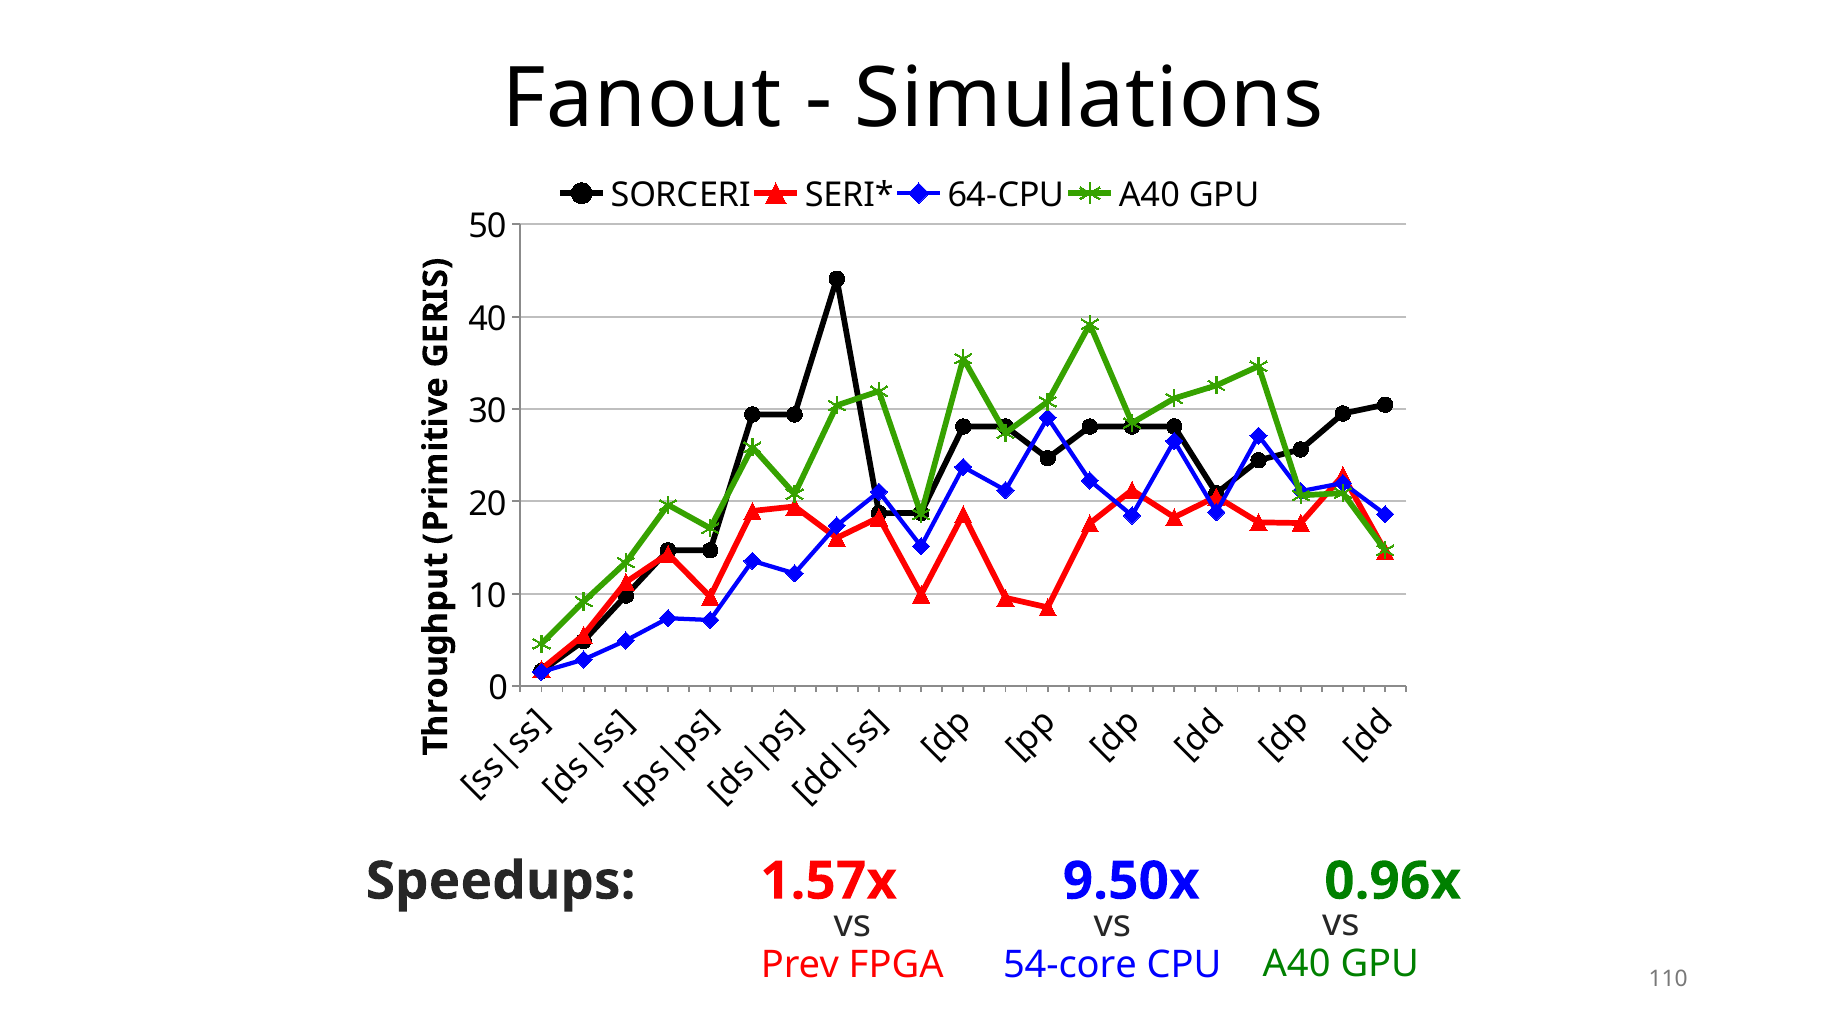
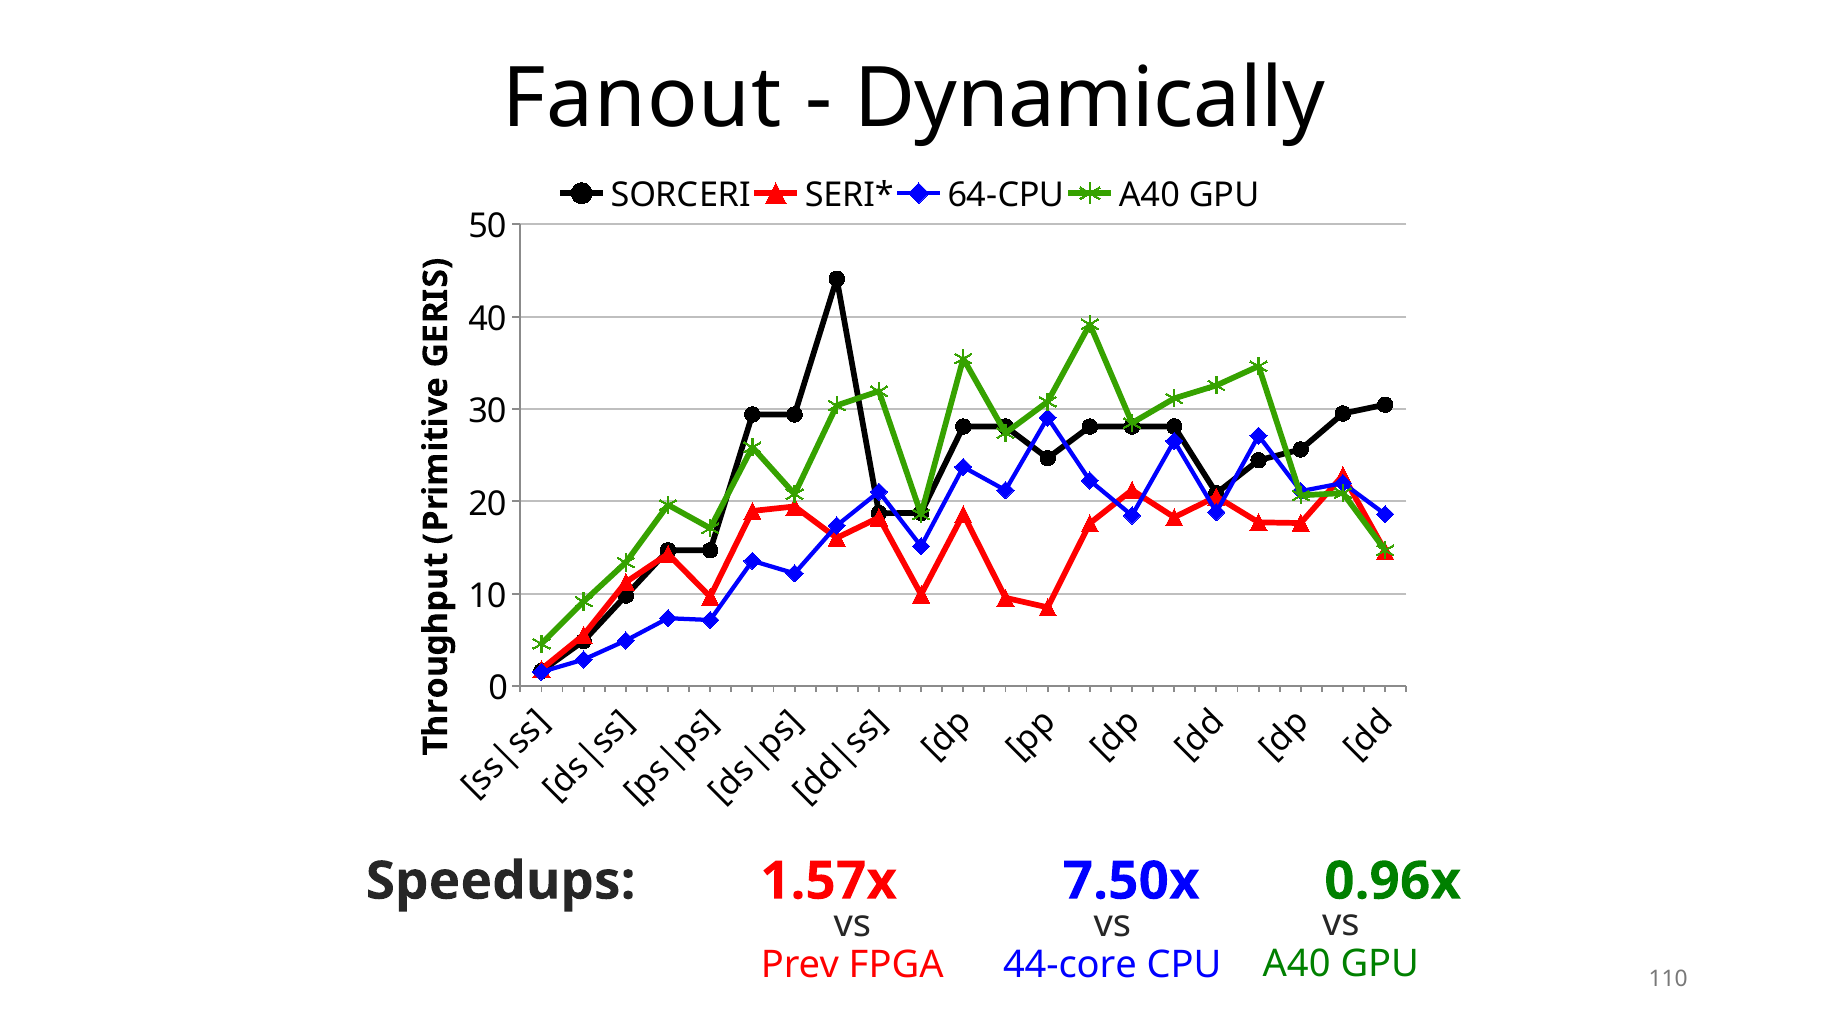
Simulations: Simulations -> Dynamically (1090, 99)
9.50x: 9.50x -> 7.50x (1131, 882)
54-core: 54-core -> 44-core (1070, 966)
